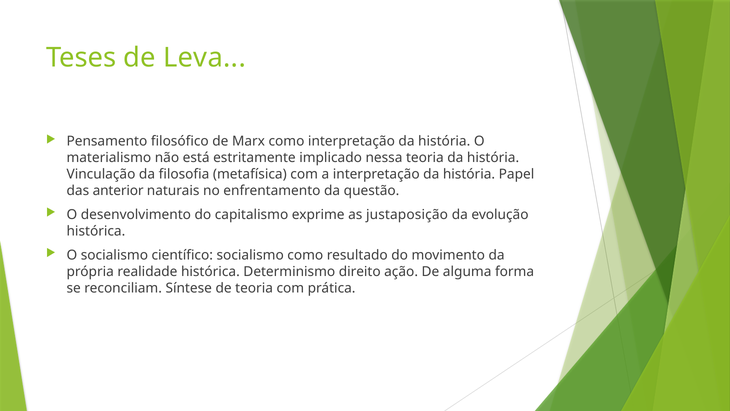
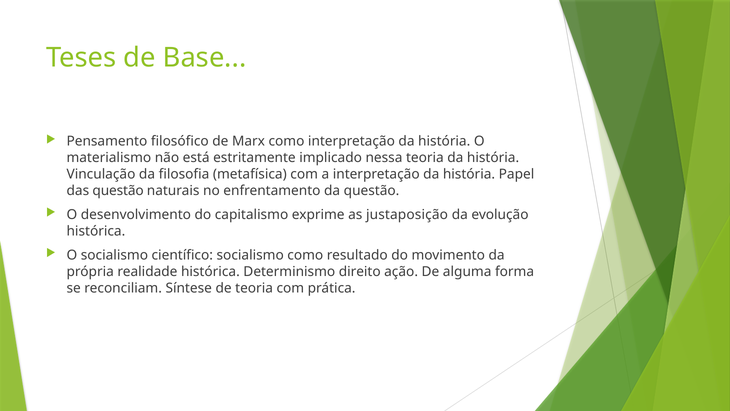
Leva: Leva -> Base (205, 58)
das anterior: anterior -> questão (118, 191)
